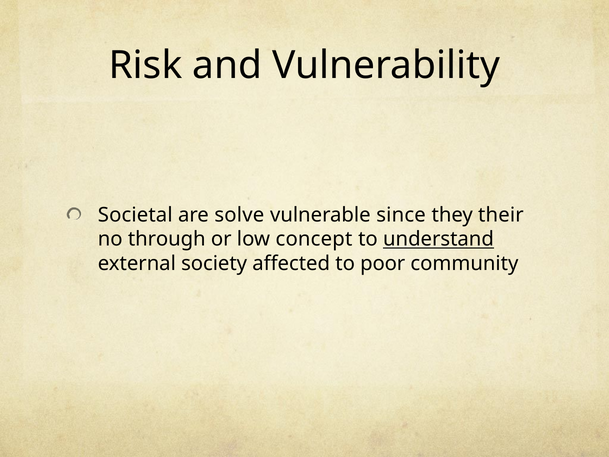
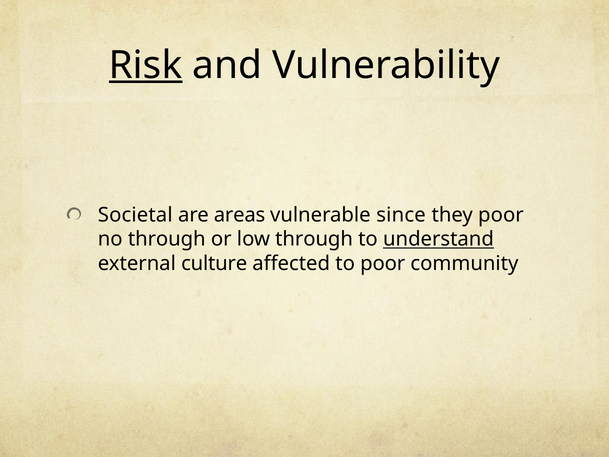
Risk underline: none -> present (146, 65)
solve: solve -> areas (240, 215)
they their: their -> poor (501, 215)
low concept: concept -> through (314, 239)
society: society -> culture (214, 264)
